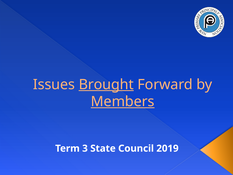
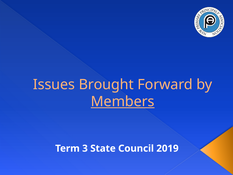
Brought underline: present -> none (106, 84)
